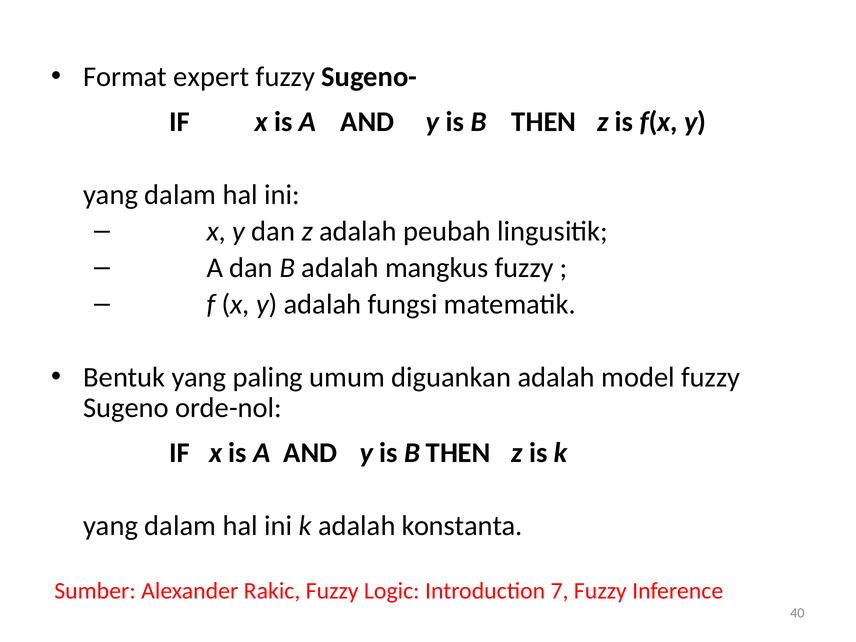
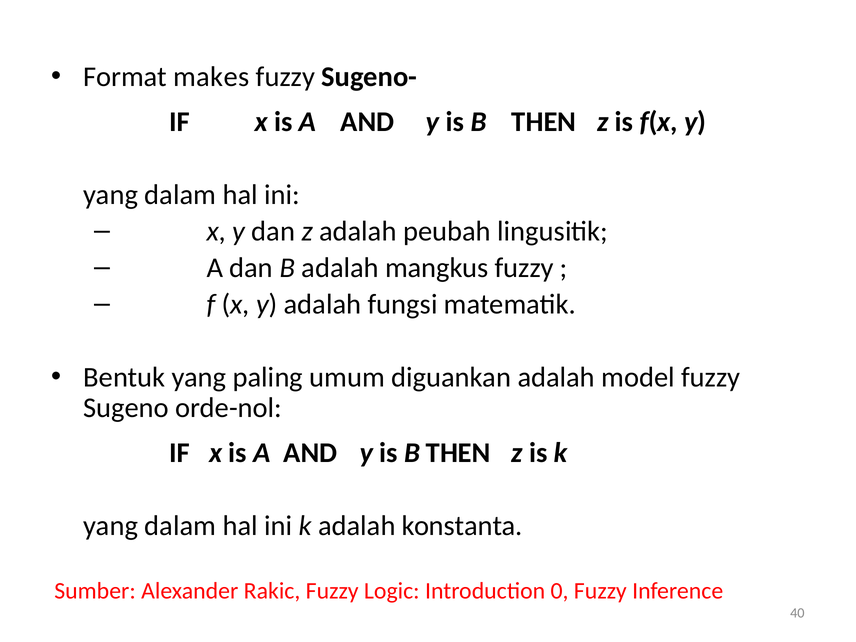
expert: expert -> makes (211, 77)
7: 7 -> 0 (560, 591)
